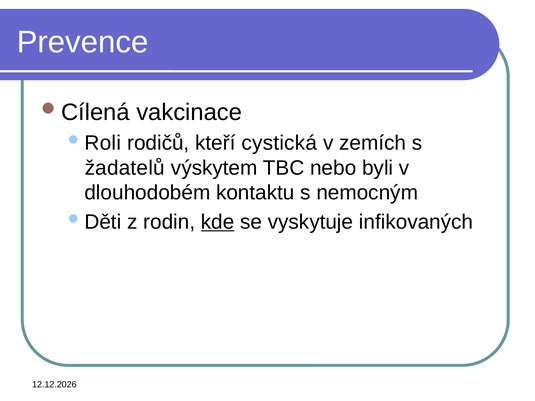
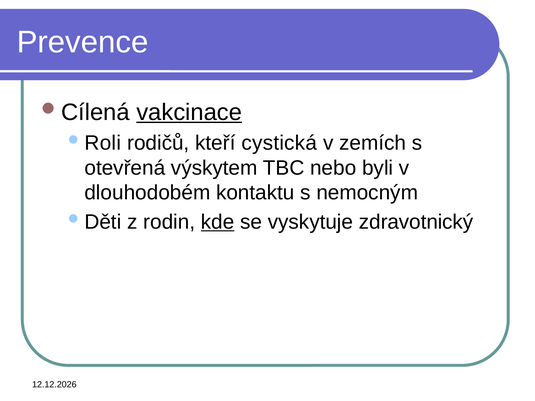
vakcinace underline: none -> present (189, 112)
žadatelů: žadatelů -> otevřená (125, 168)
infikovaných: infikovaných -> zdravotnický (416, 222)
